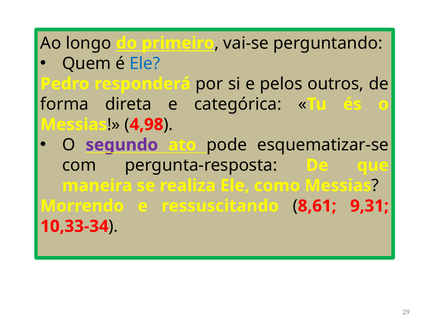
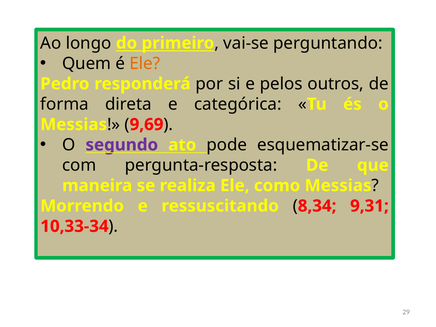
Ele colour: blue -> orange (145, 63)
4,98: 4,98 -> 9,69 (147, 125)
8,61: 8,61 -> 8,34 (317, 206)
